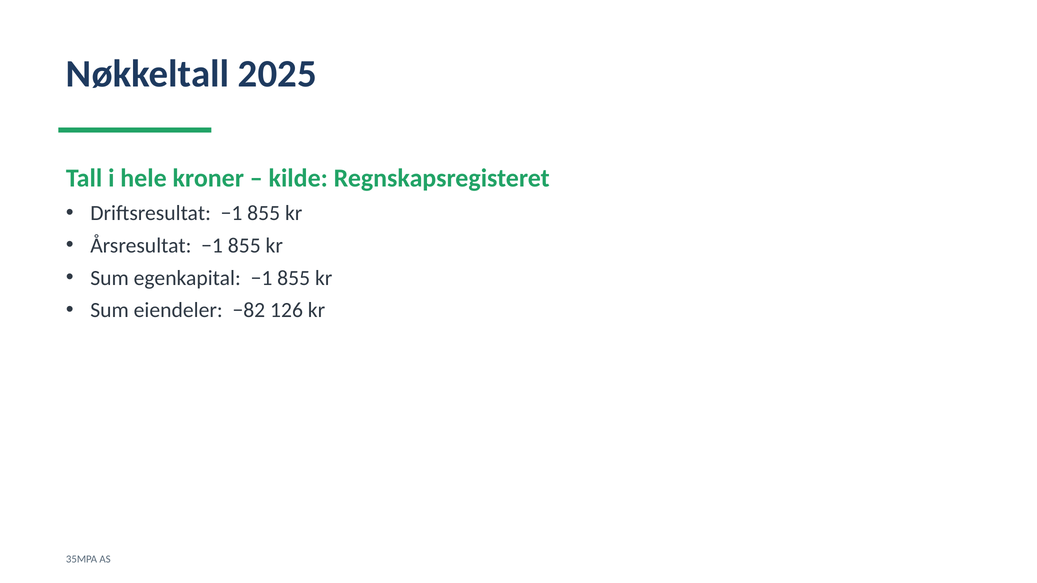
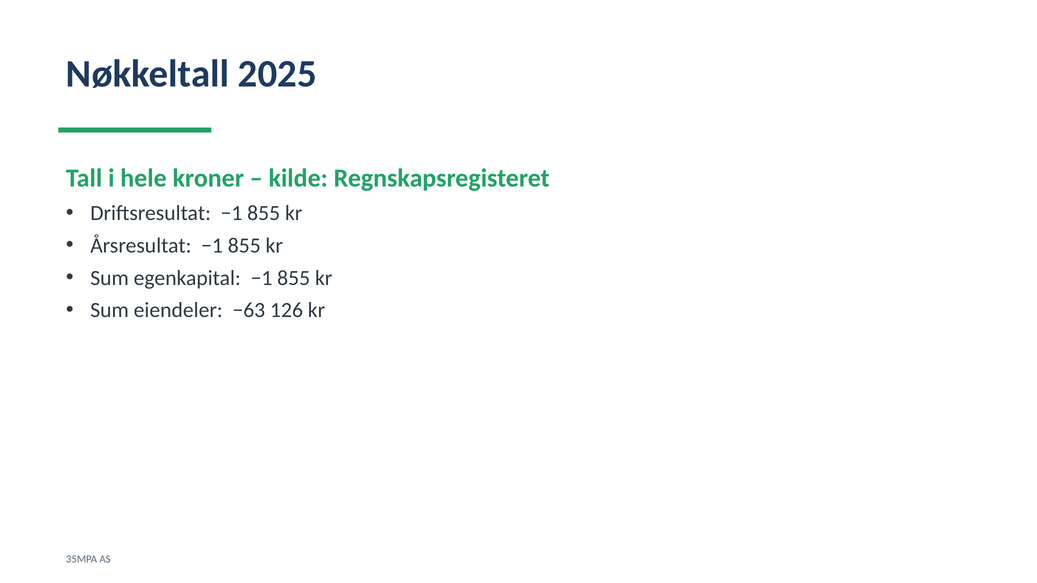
−82: −82 -> −63 (249, 311)
